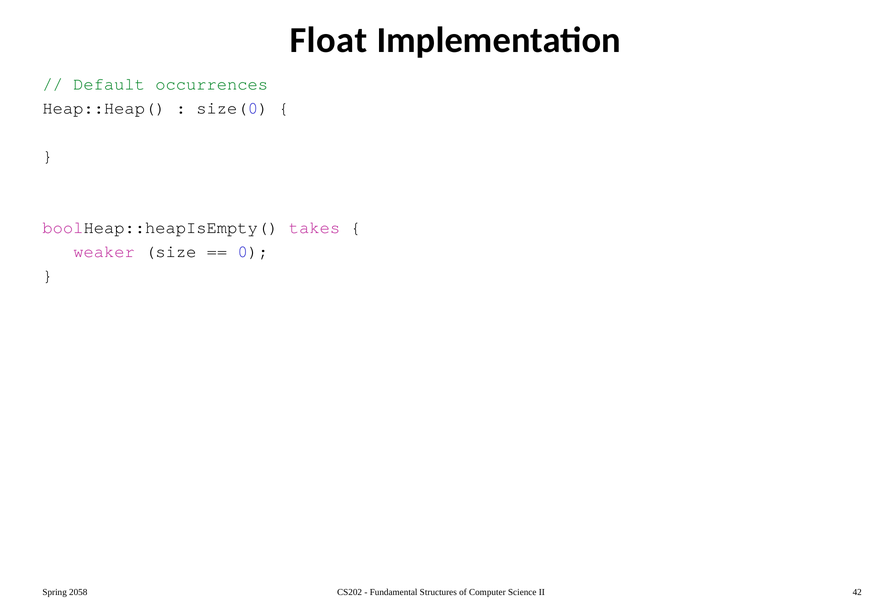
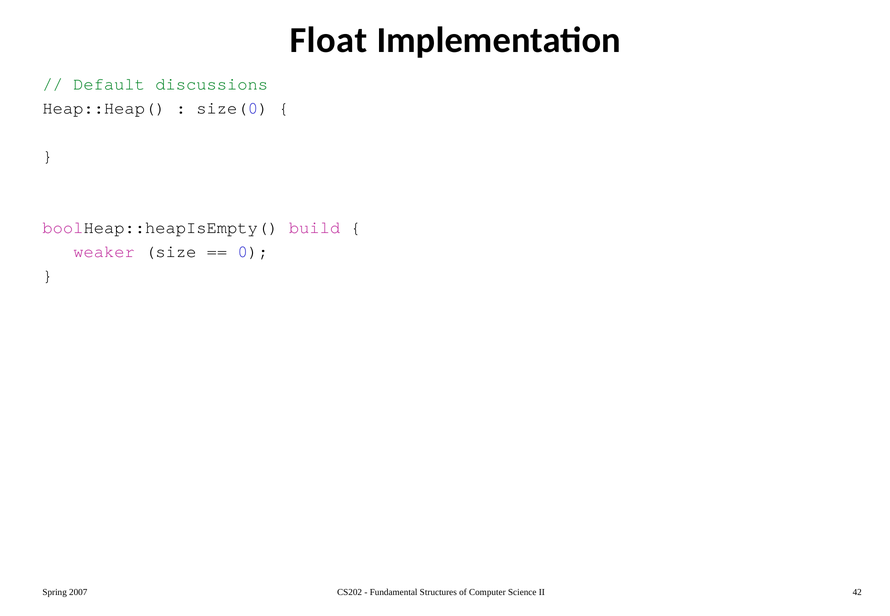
occurrences: occurrences -> discussions (212, 84)
takes: takes -> build (315, 228)
2058: 2058 -> 2007 (78, 592)
